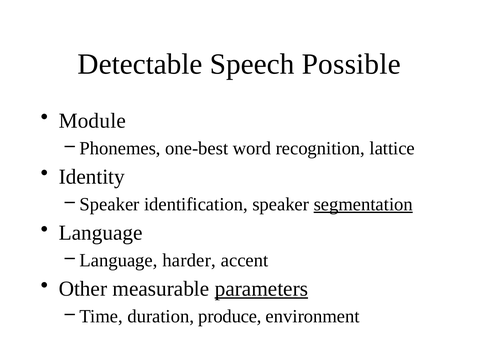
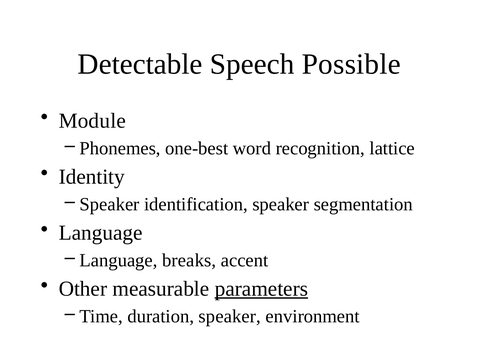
segmentation underline: present -> none (363, 204)
harder: harder -> breaks (189, 260)
duration produce: produce -> speaker (230, 316)
